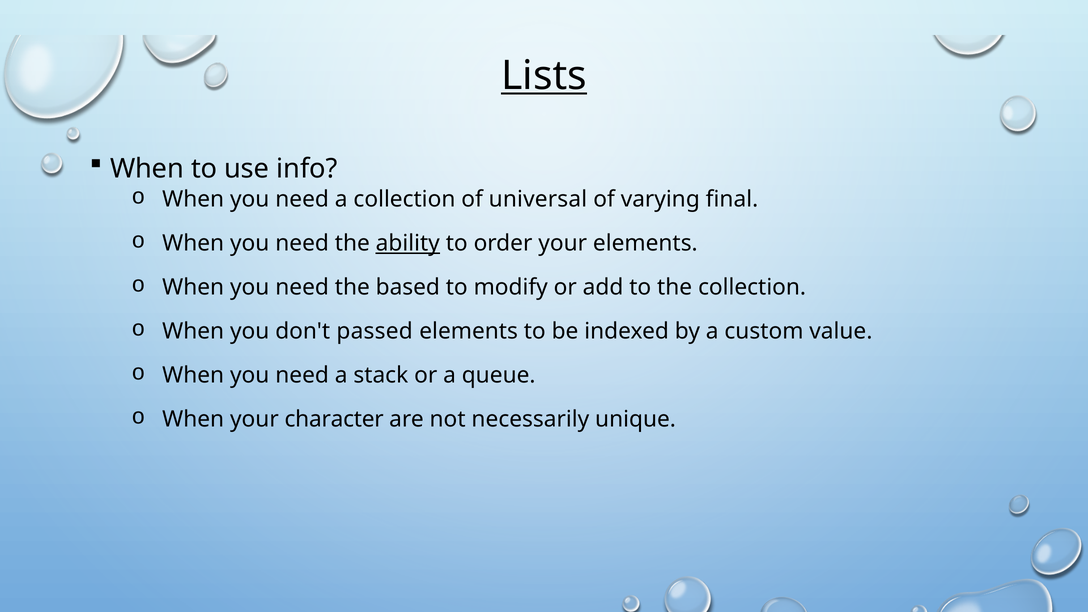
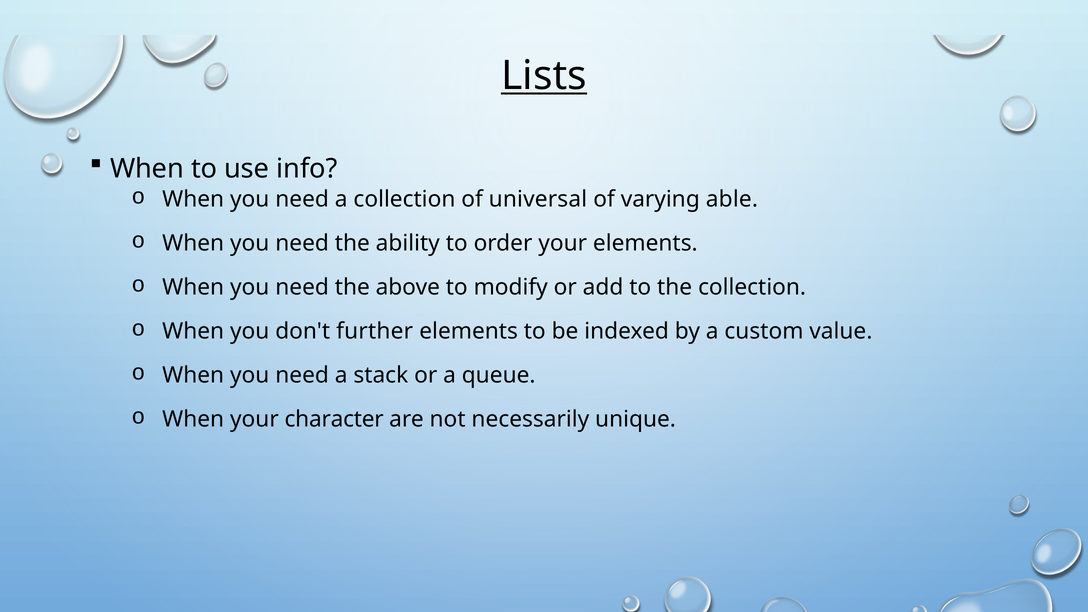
final: final -> able (732, 199)
ability underline: present -> none (408, 243)
based: based -> above (408, 287)
passed: passed -> further (375, 331)
